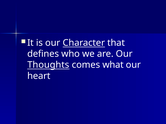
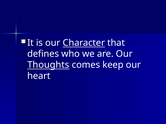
what: what -> keep (113, 65)
